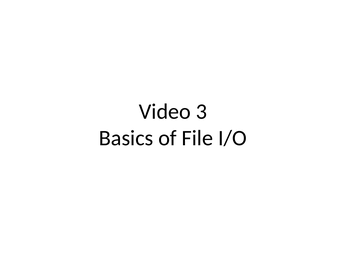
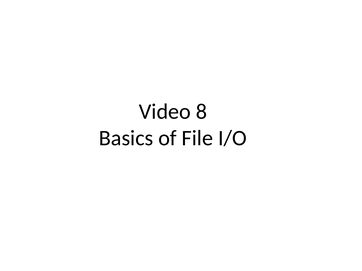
3: 3 -> 8 (201, 112)
